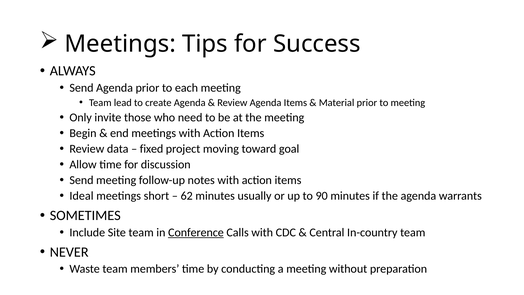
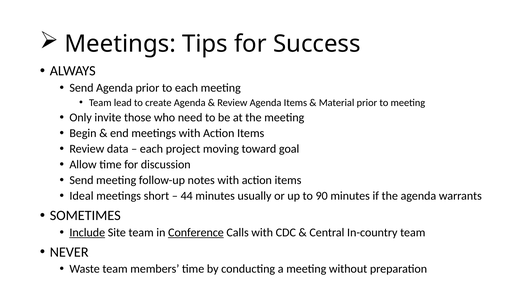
fixed: fixed -> each (151, 149)
62: 62 -> 44 (187, 196)
Include underline: none -> present (87, 232)
